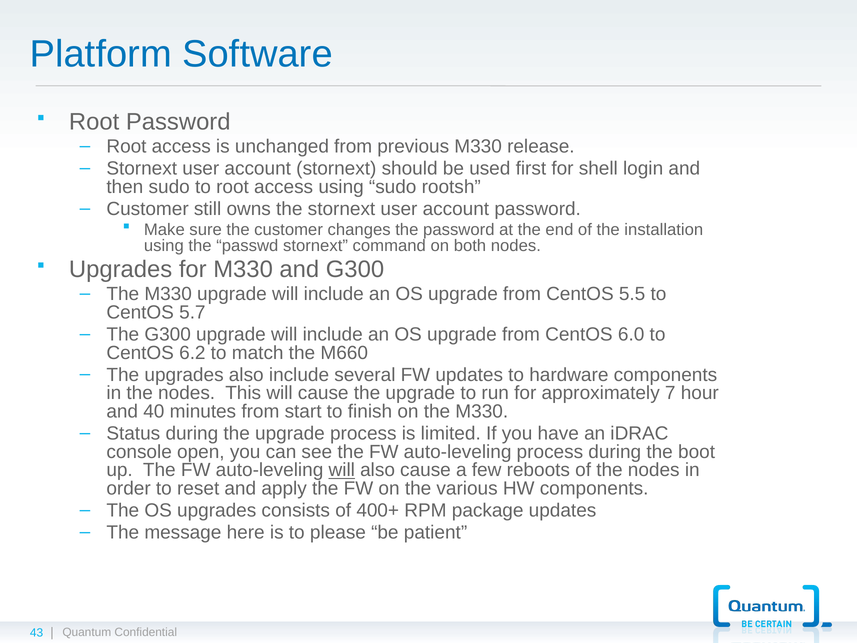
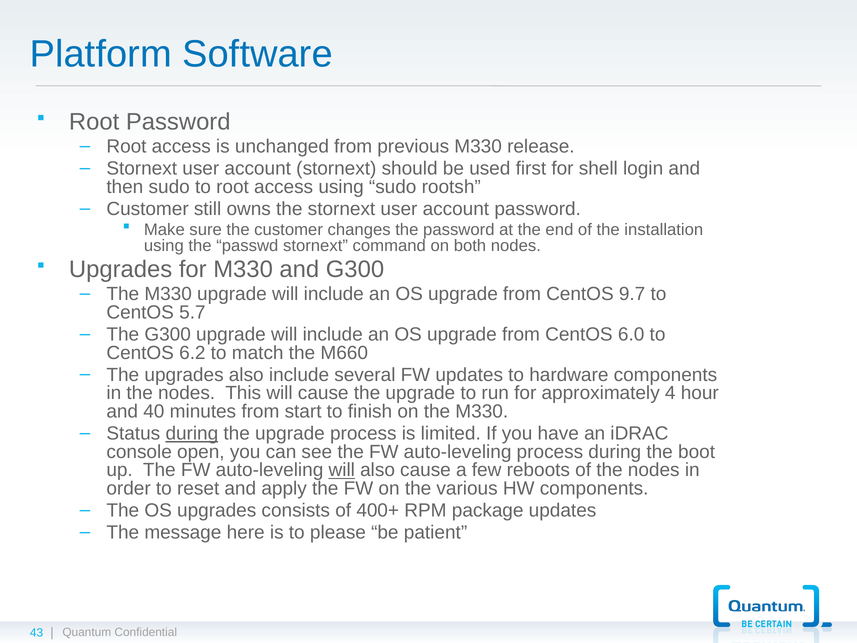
5.5: 5.5 -> 9.7 (632, 294)
7: 7 -> 4 (670, 393)
during underline: none -> present (192, 433)
